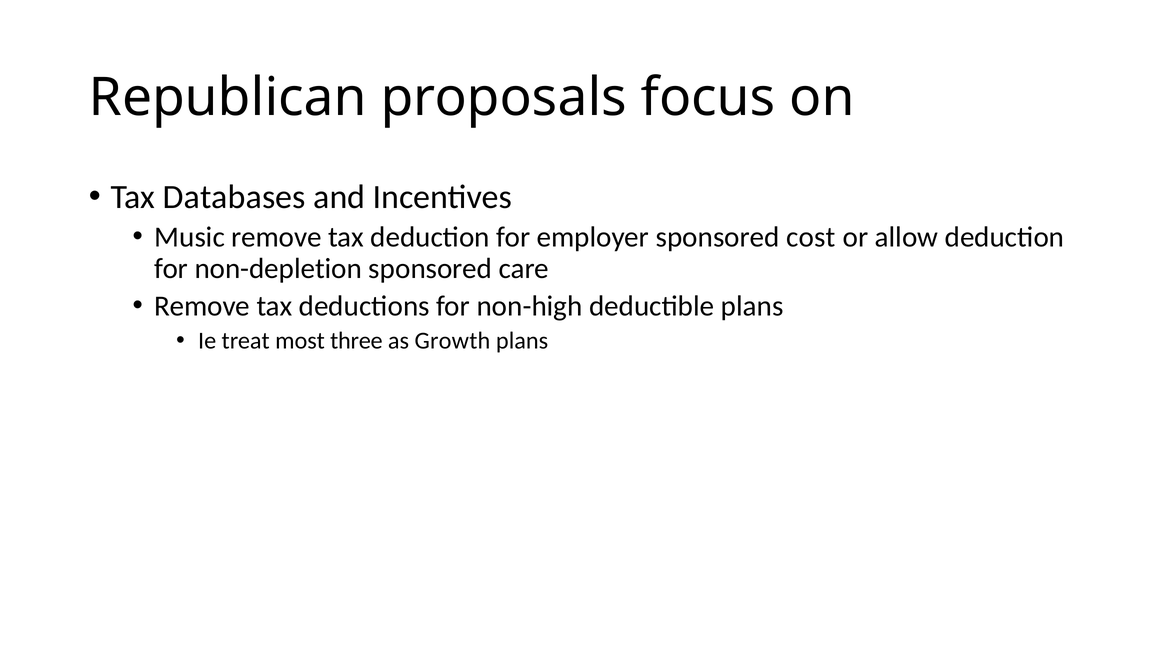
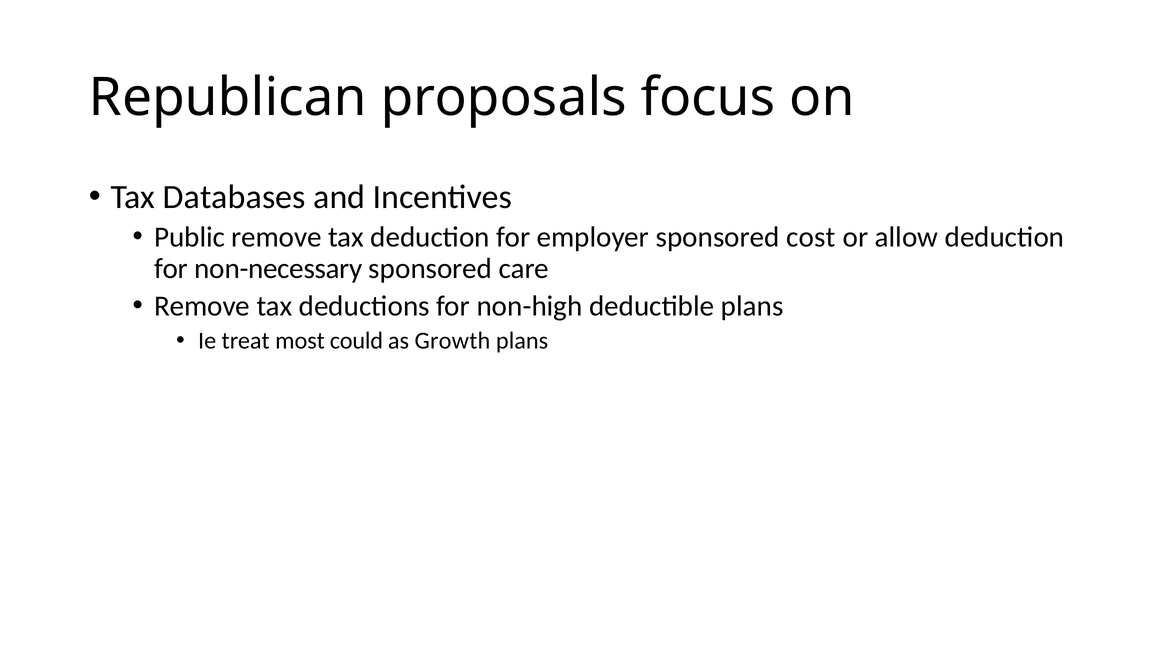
Music: Music -> Public (190, 237)
non-depletion: non-depletion -> non-necessary (278, 269)
three: three -> could (356, 341)
